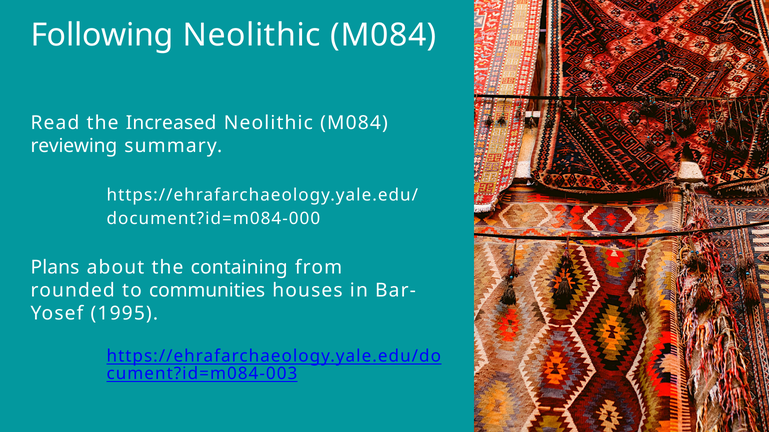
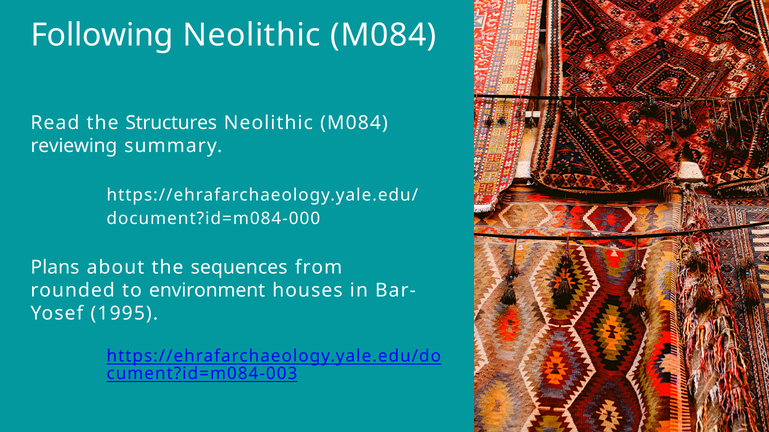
Increased: Increased -> Structures (171, 123)
containing: containing -> sequences (239, 268)
communities: communities -> environment (207, 291)
